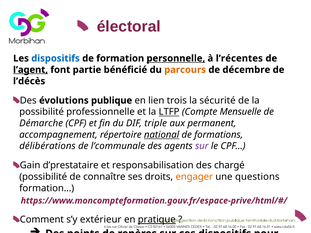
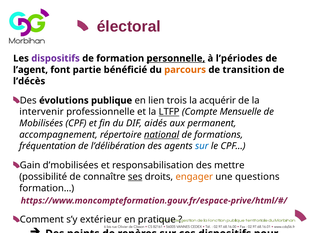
dispositifs colour: blue -> purple (56, 58)
l’récentes: l’récentes -> l’périodes (239, 58)
l’agent underline: present -> none (31, 70)
décembre: décembre -> transition (246, 70)
sécurité: sécurité -> acquérir (218, 101)
possibilité: possibilité -> intervenir (42, 112)
Démarche: Démarche -> Mobilisées (41, 123)
triple: triple -> aidés (156, 123)
délibérations: délibérations -> fréquentation (48, 146)
l’communale: l’communale -> l’délibération (118, 146)
sur colour: purple -> blue (202, 146)
d’prestataire: d’prestataire -> d’mobilisées (71, 166)
chargé: chargé -> mettre (229, 166)
ses underline: none -> present (135, 177)
pratique underline: present -> none (157, 220)
